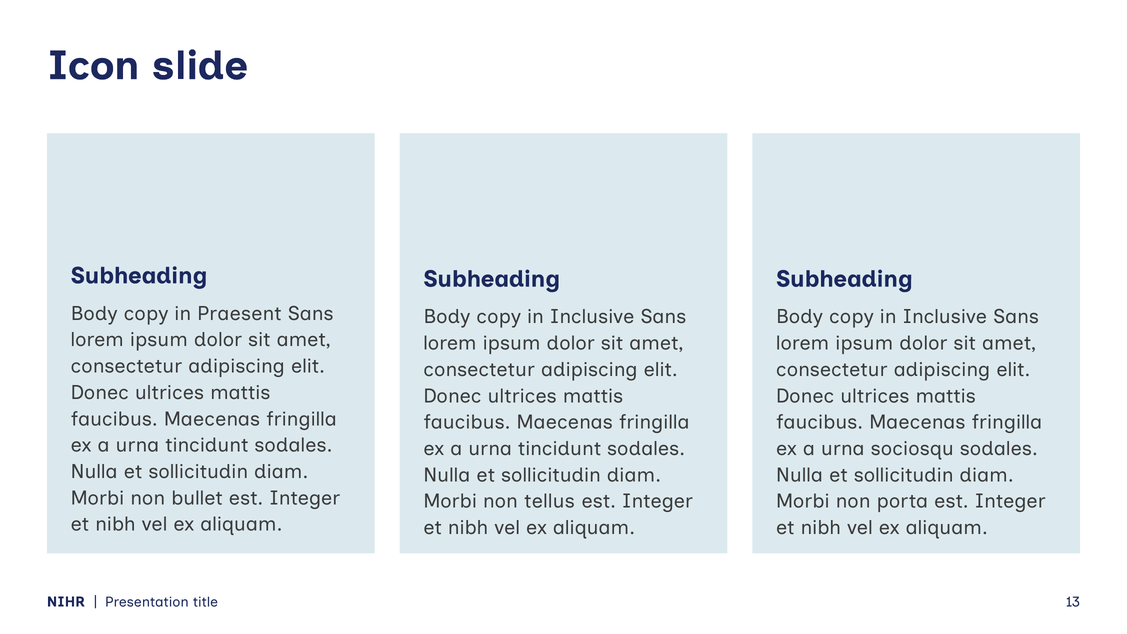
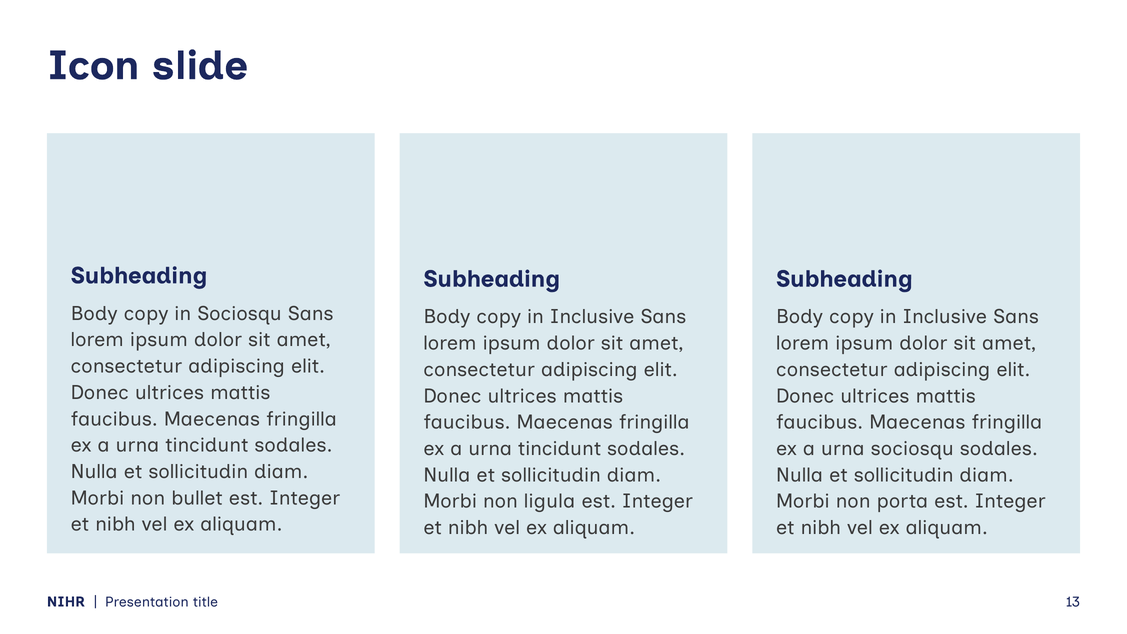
in Praesent: Praesent -> Sociosqu (239, 314)
tellus: tellus -> ligula (550, 501)
